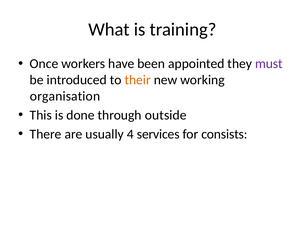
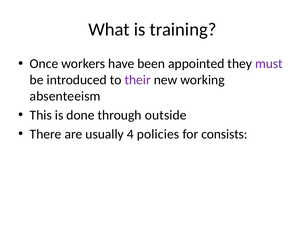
their colour: orange -> purple (138, 80)
organisation: organisation -> absenteeism (65, 97)
services: services -> policies (158, 134)
